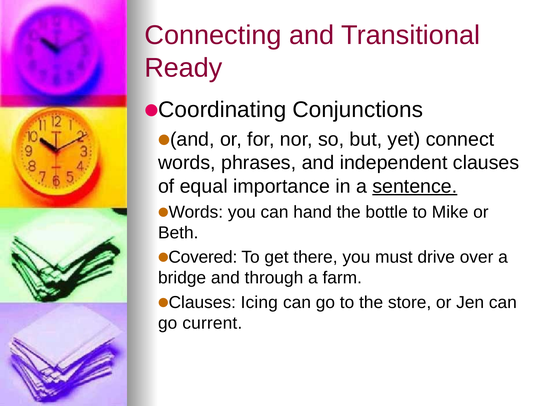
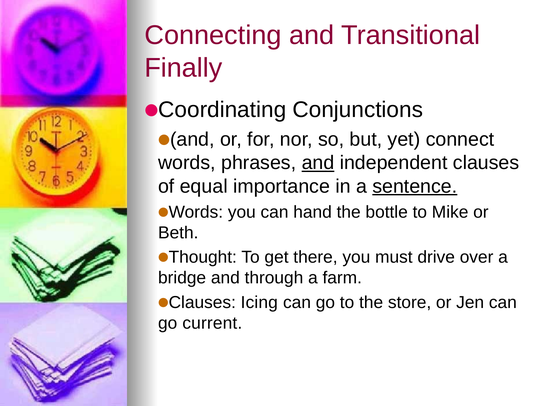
Ready: Ready -> Finally (183, 68)
and underline: none -> present (318, 163)
Covered: Covered -> Thought (203, 258)
